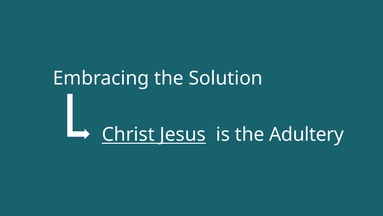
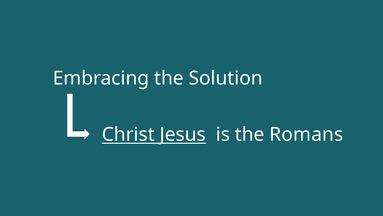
Adultery: Adultery -> Romans (306, 134)
